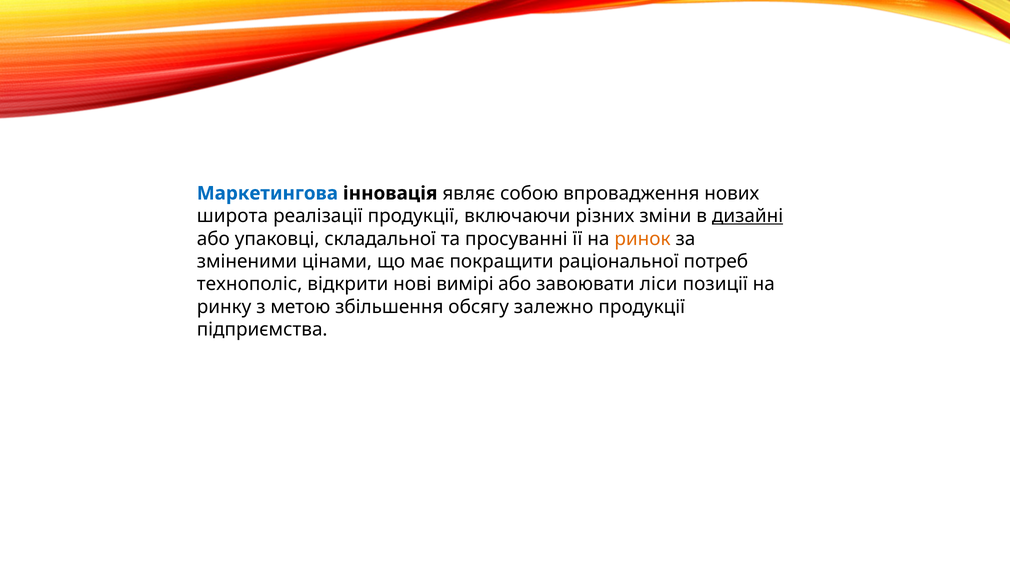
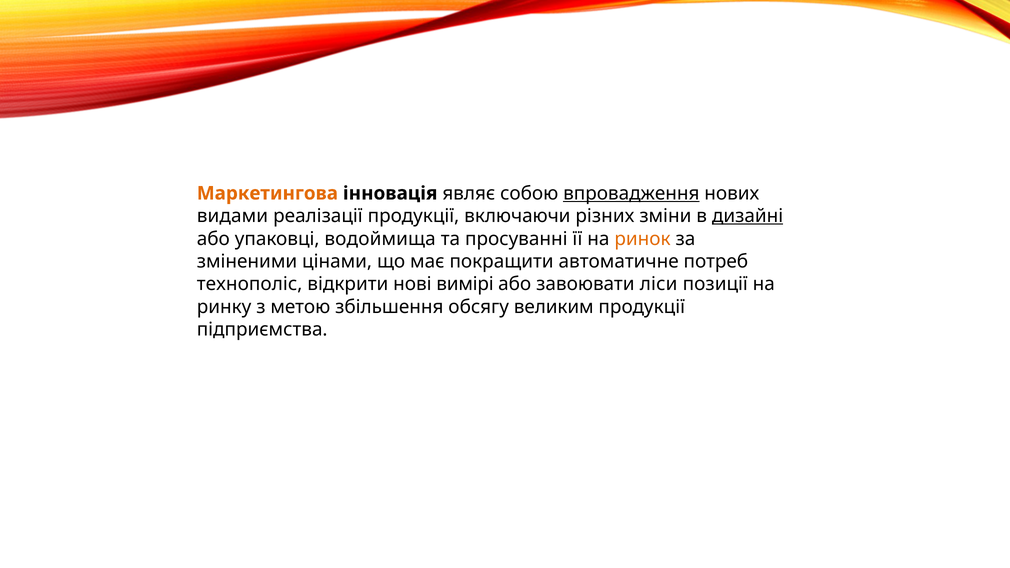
Маркетингова colour: blue -> orange (267, 193)
впровадження underline: none -> present (631, 193)
широта: широта -> видами (232, 216)
складальної: складальної -> водоймища (380, 239)
раціональної: раціональної -> автоматичне (619, 262)
залежно: залежно -> великим (554, 307)
